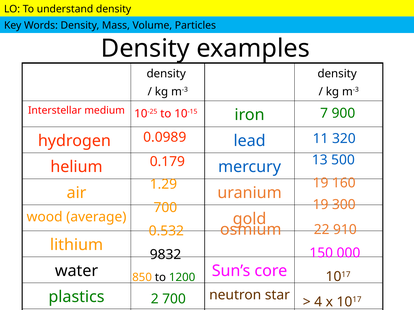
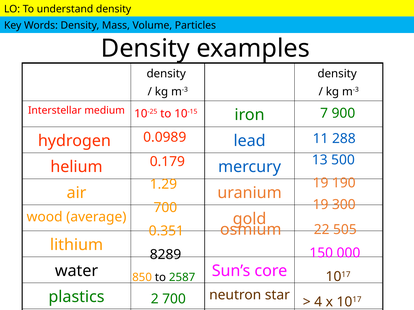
320: 320 -> 288 (344, 139)
160: 160 -> 190 (344, 183)
910: 910 -> 505 (345, 230)
0.532: 0.532 -> 0.351 (166, 231)
9832: 9832 -> 8289 (166, 255)
1200: 1200 -> 2587 (182, 278)
